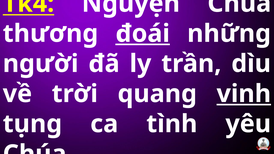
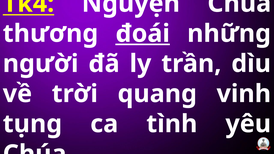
vinh underline: present -> none (244, 94)
